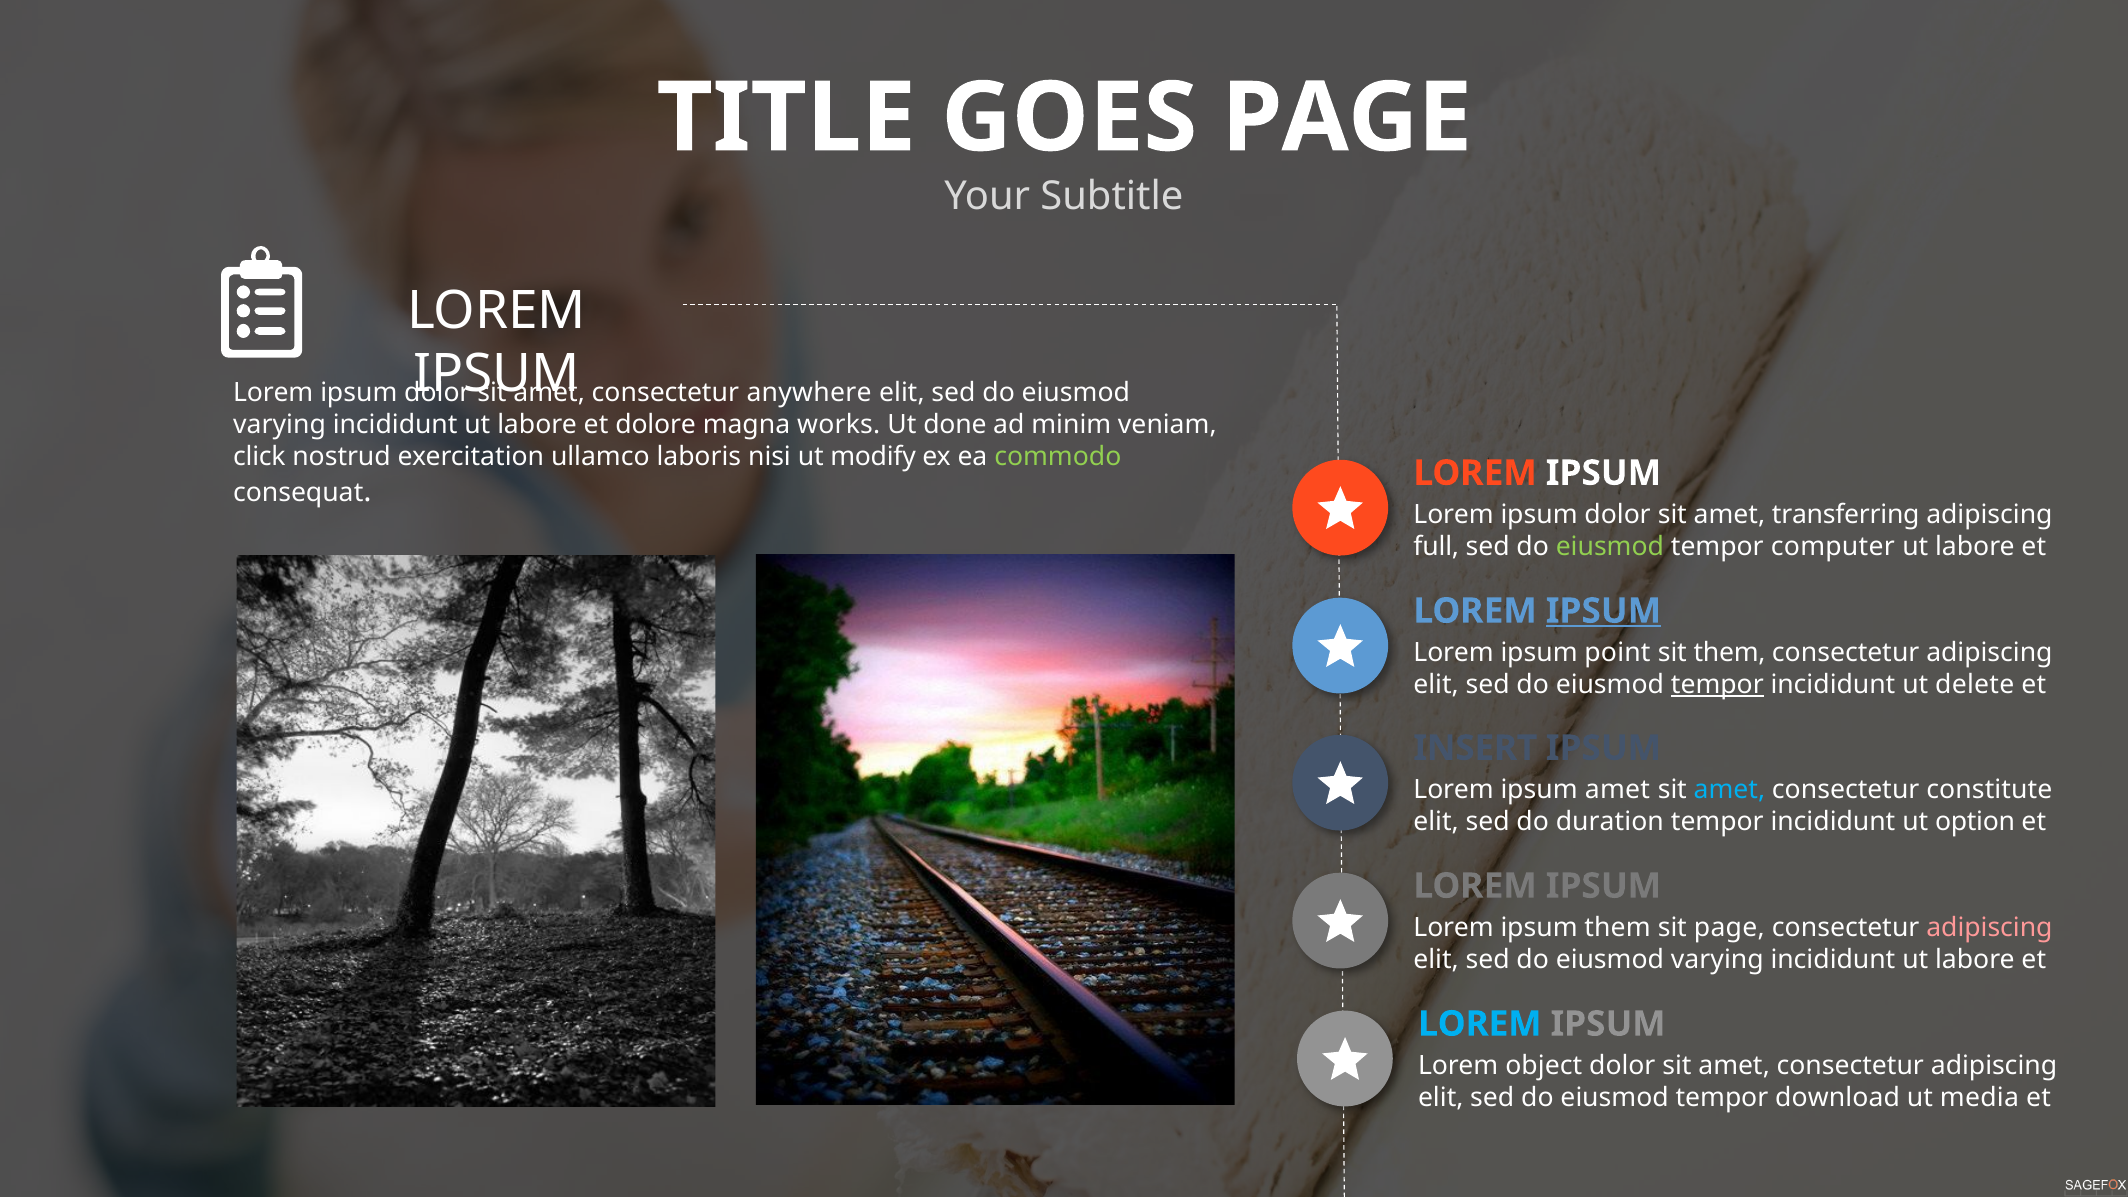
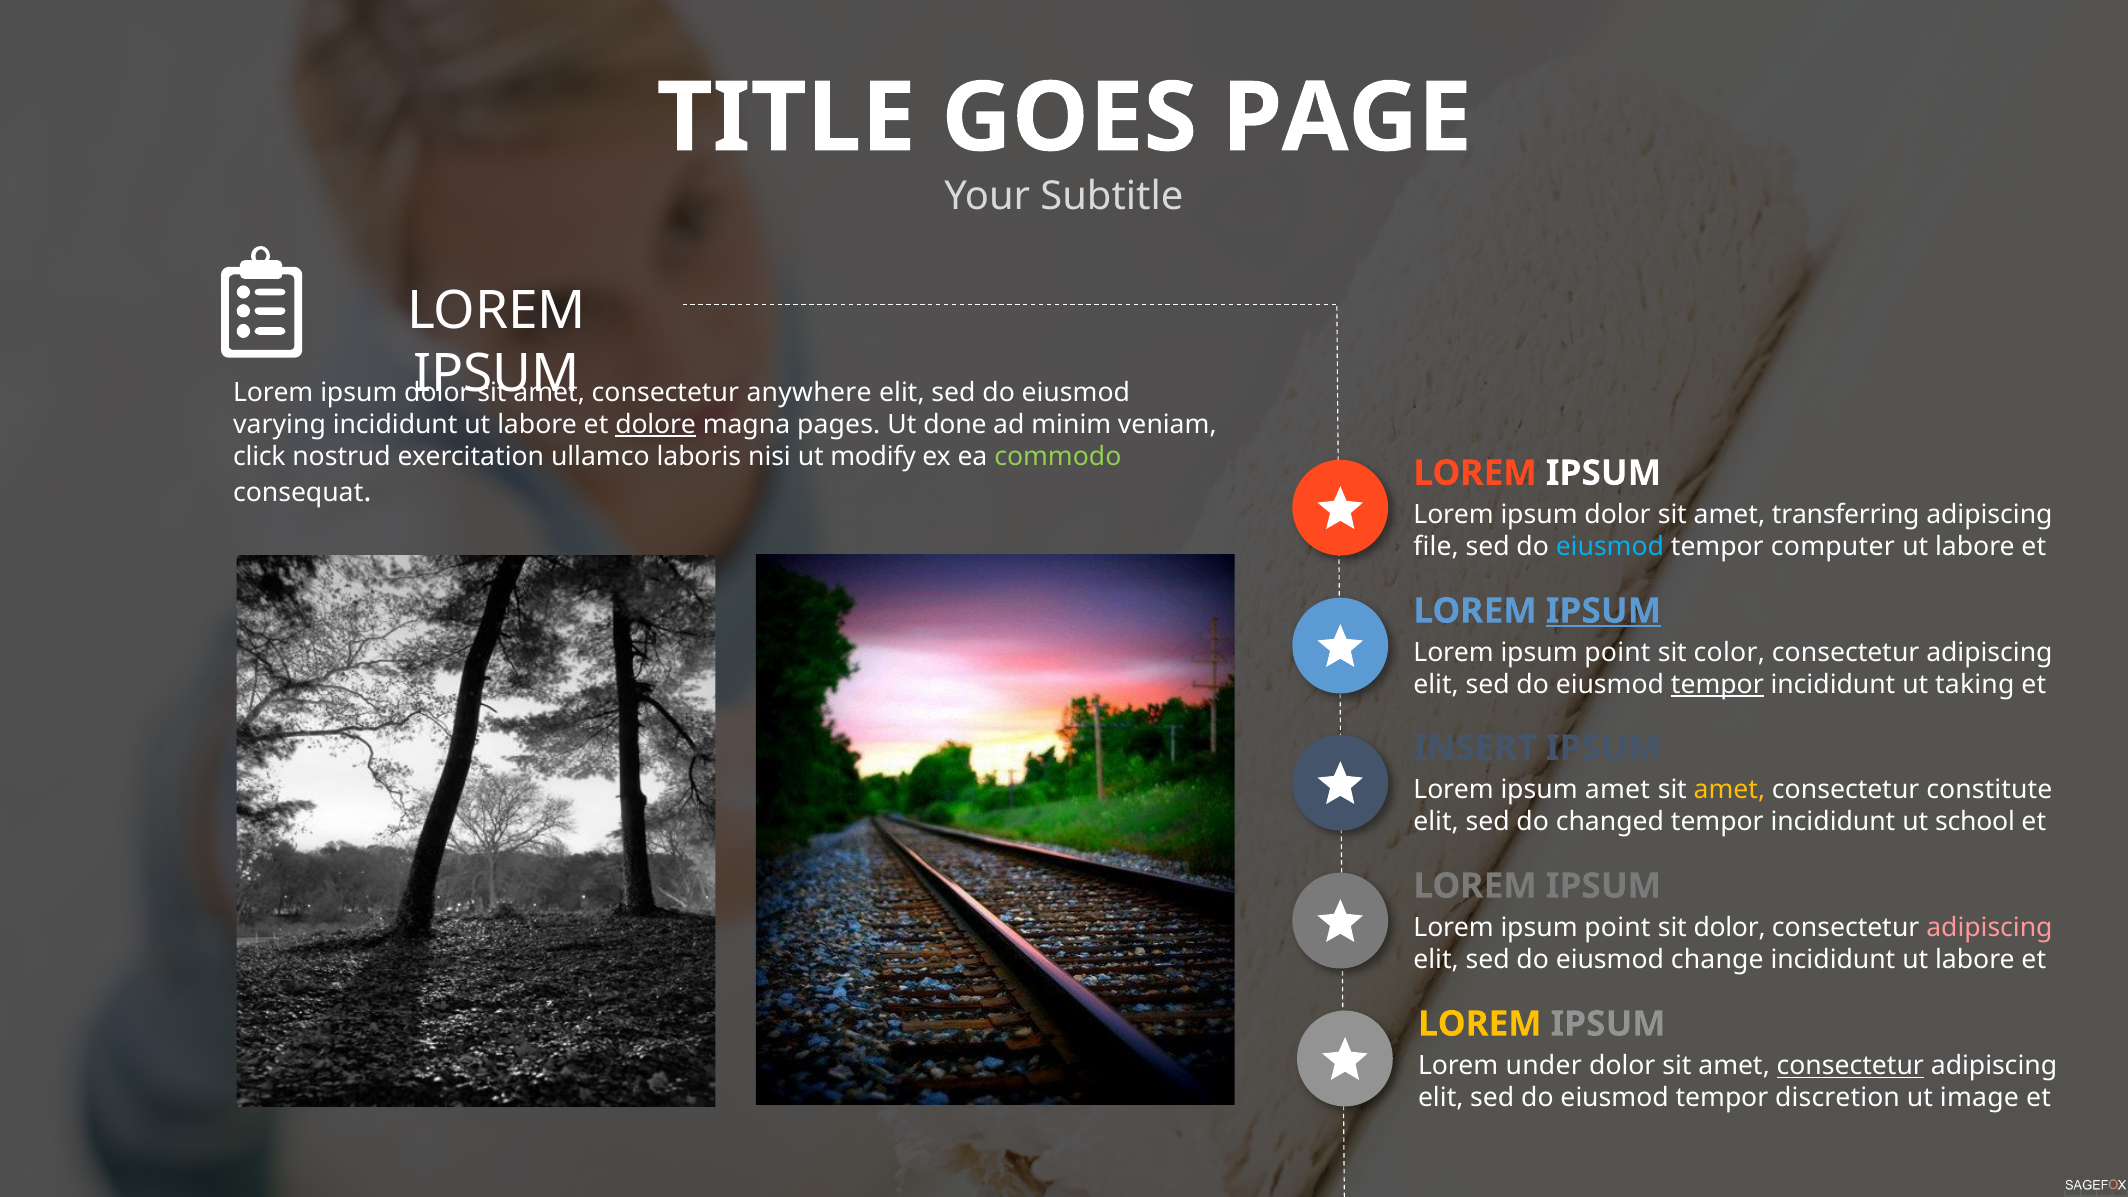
dolore underline: none -> present (656, 425)
works: works -> pages (839, 425)
full: full -> file (1436, 547)
eiusmod colour: light green -> light blue (1610, 547)
sit them: them -> color (1729, 653)
delete: delete -> taking (1975, 685)
amet colour: light blue -> yellow (1729, 790)
duration: duration -> changed (1610, 822)
option: option -> school (1975, 822)
them: them -> point (1617, 928)
sit page: page -> dolor (1730, 928)
varying: varying -> change (1717, 960)
LOREM colour: light blue -> yellow (1480, 1024)
object: object -> under (1544, 1066)
consectetur underline: none -> present (1850, 1066)
download: download -> discretion (1838, 1098)
media: media -> image (1979, 1098)
